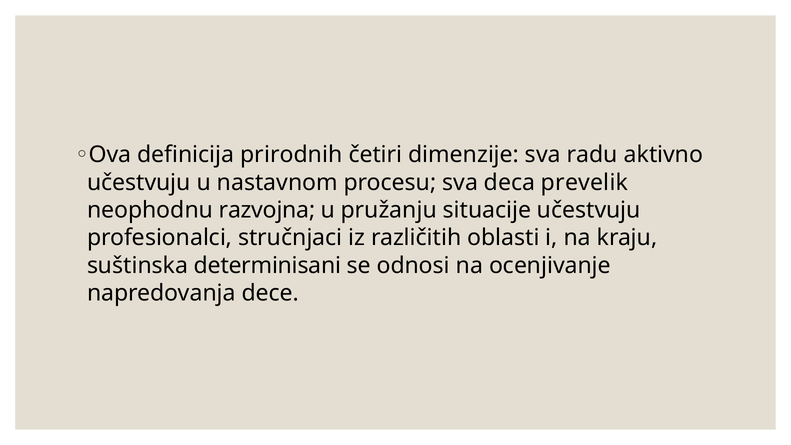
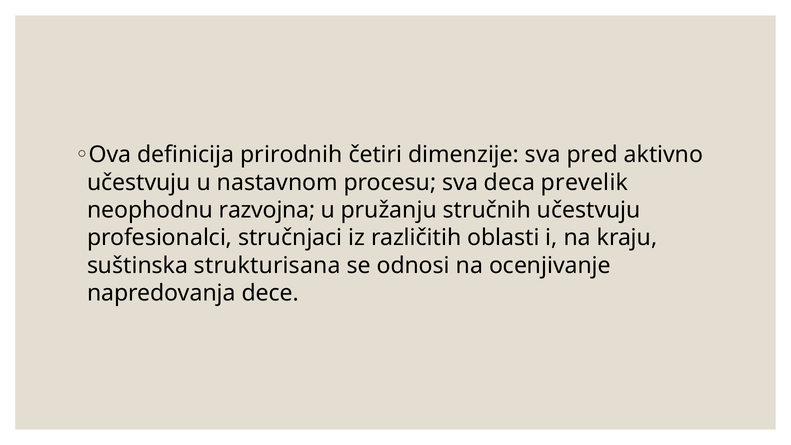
radu: radu -> pred (592, 155)
situacije: situacije -> stručnih (487, 210)
determinisani: determinisani -> strukturisana (267, 265)
